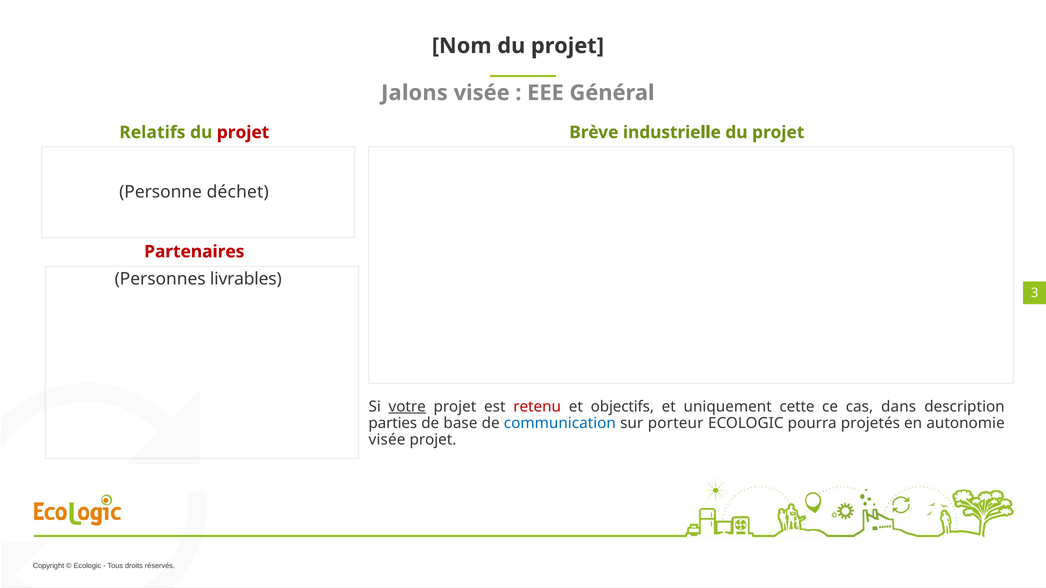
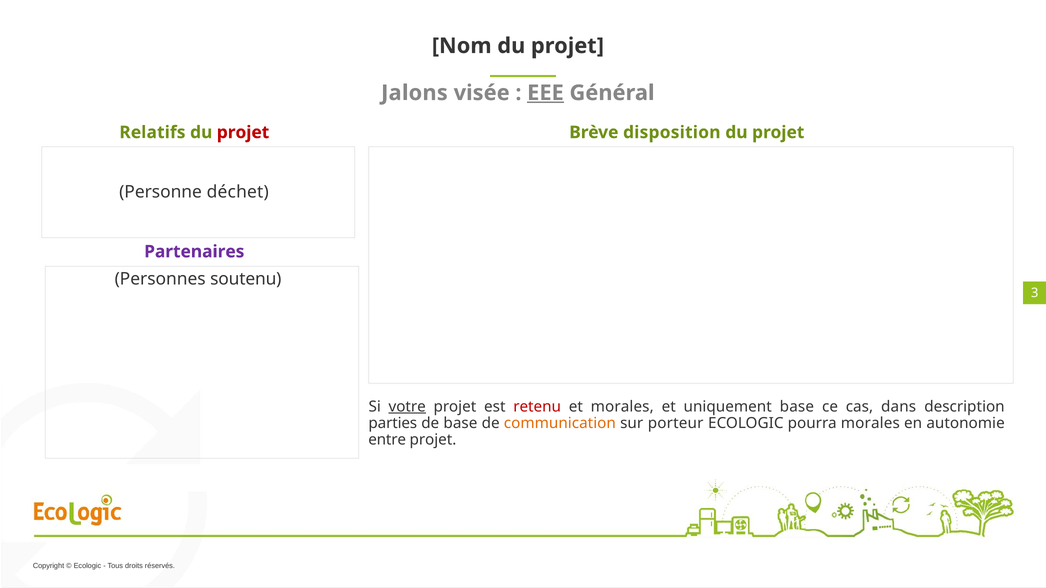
EEE underline: none -> present (545, 93)
industrielle: industrielle -> disposition (672, 132)
Partenaires colour: red -> purple (194, 252)
livrables: livrables -> soutenu (246, 279)
et objectifs: objectifs -> morales (622, 407)
uniquement cette: cette -> base (797, 407)
communication colour: blue -> orange (560, 423)
pourra projetés: projetés -> morales (870, 423)
visée: visée -> entre (387, 440)
